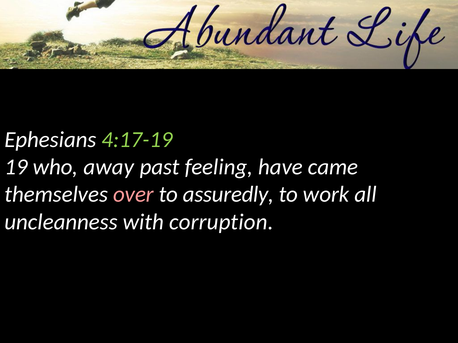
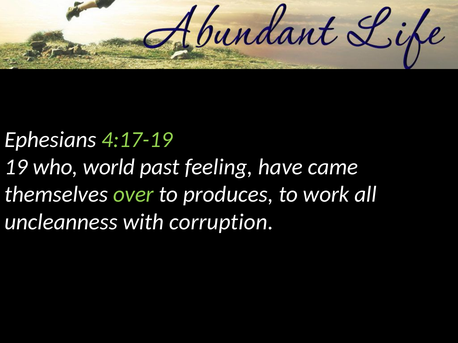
away: away -> world (109, 167)
over colour: pink -> light green (133, 195)
assuredly: assuredly -> produces (228, 195)
